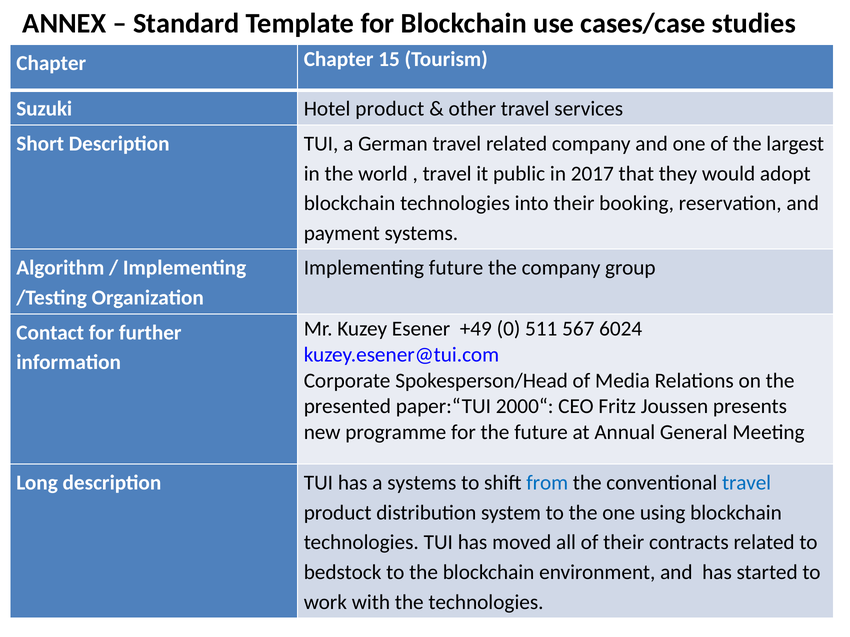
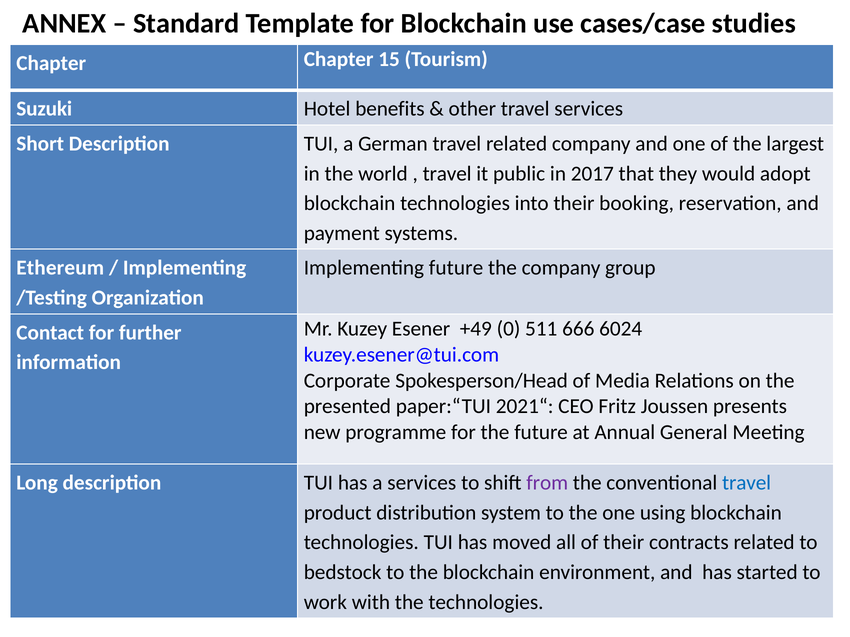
Hotel product: product -> benefits (390, 109)
Algorithm: Algorithm -> Ethereum (60, 268)
567: 567 -> 666 (578, 329)
2000“: 2000“ -> 2021“ (525, 407)
a systems: systems -> services (422, 483)
from colour: blue -> purple (547, 483)
